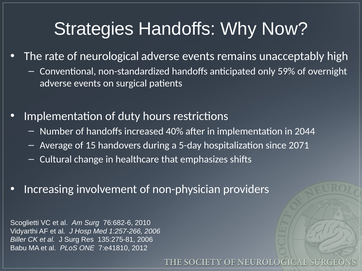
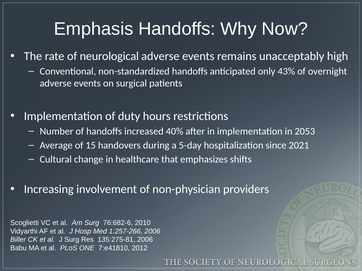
Strategies: Strategies -> Emphasis (94, 29)
59%: 59% -> 43% (286, 72)
2044: 2044 -> 2053 (305, 131)
2071: 2071 -> 2021 (299, 146)
